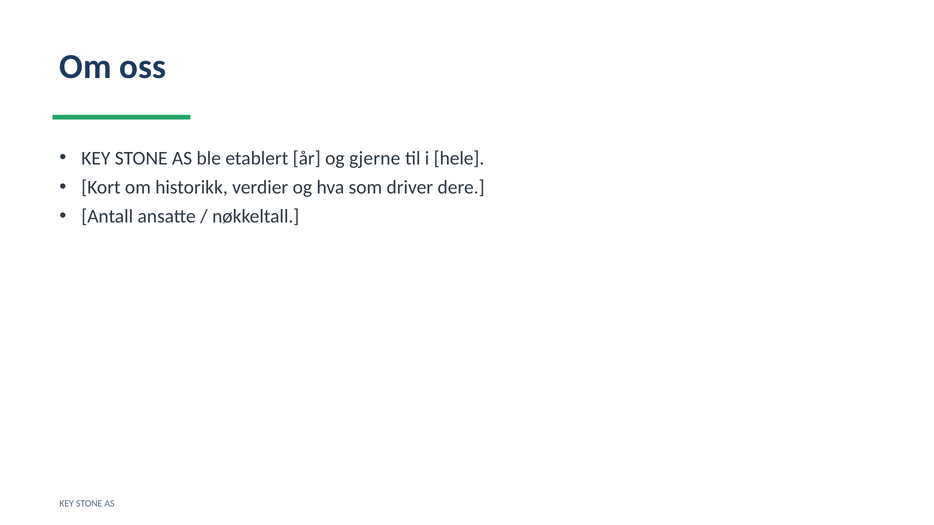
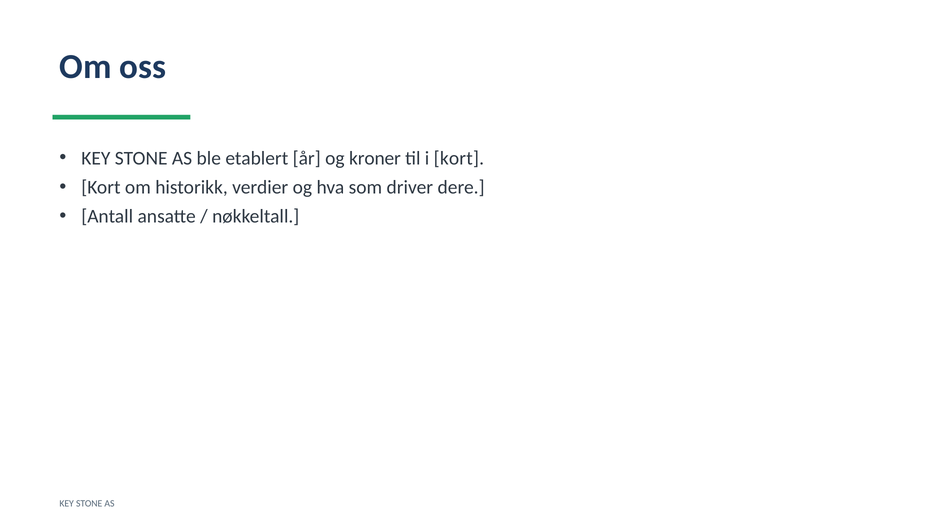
gjerne: gjerne -> kroner (375, 158)
i hele: hele -> kort (459, 158)
